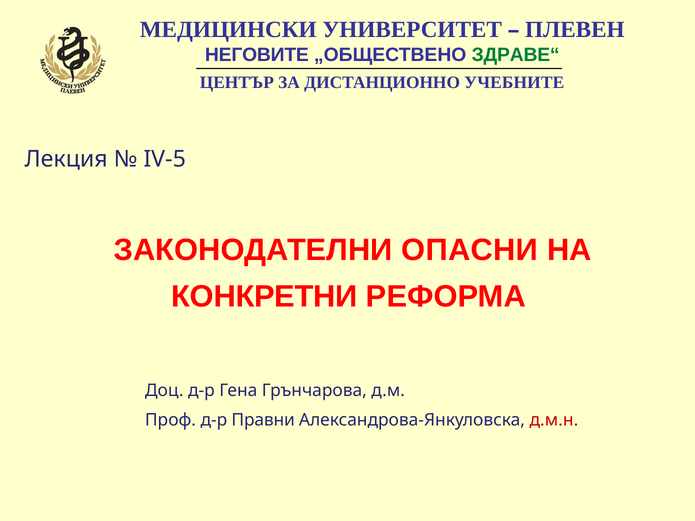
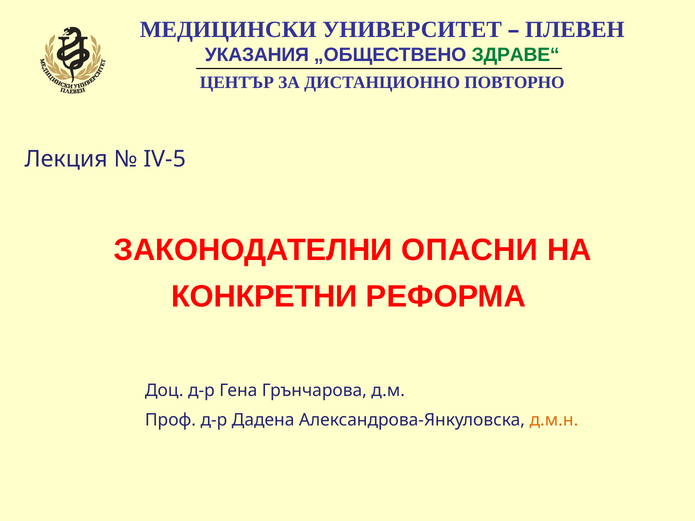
НЕГОВИТЕ: НЕГОВИТЕ -> УКАЗАНИЯ (257, 55)
УЧЕБНИТЕ: УЧЕБНИТЕ -> ПОВТОРНО (514, 83)
Правни: Правни -> Дадена (263, 420)
д.м.н colour: red -> orange (554, 420)
